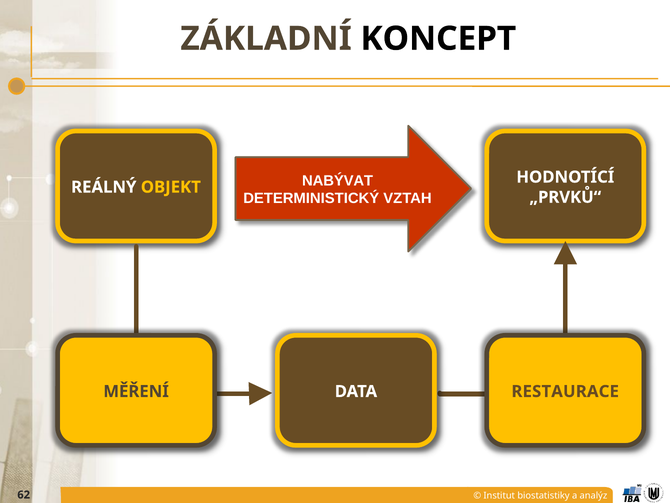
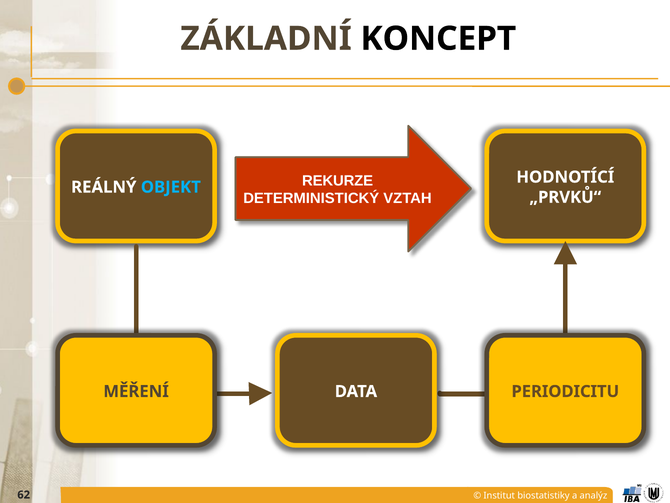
NABÝVAT: NABÝVAT -> REKURZE (338, 181)
OBJEKT colour: yellow -> light blue (171, 187)
RESTAURACE: RESTAURACE -> PERIODICITU (565, 391)
